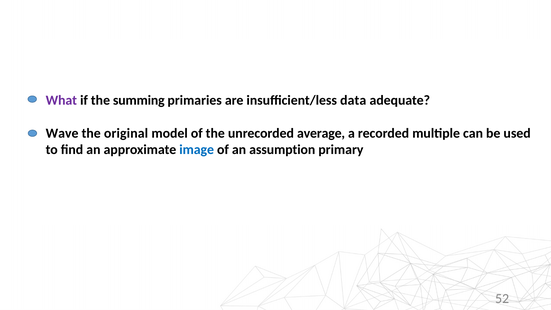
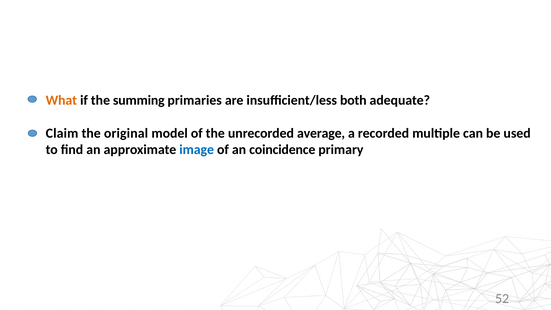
What colour: purple -> orange (61, 100)
data: data -> both (353, 100)
Wave: Wave -> Claim (62, 133)
assumption: assumption -> coincidence (282, 150)
